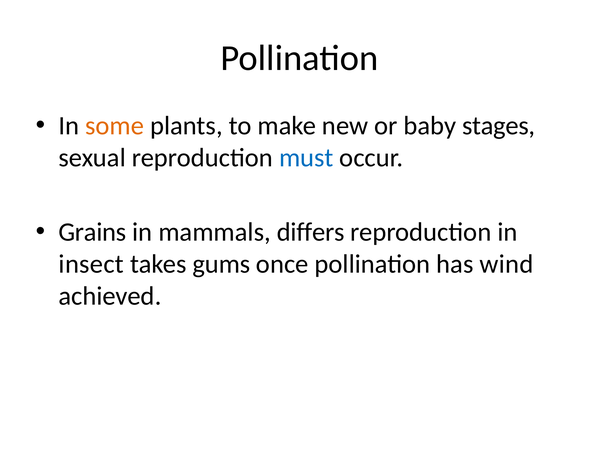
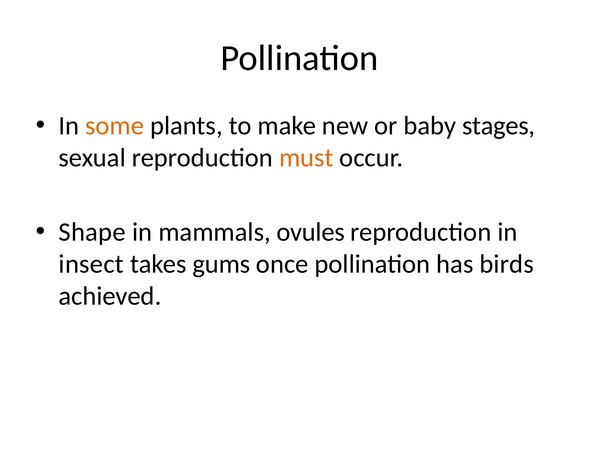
must colour: blue -> orange (306, 158)
Grains: Grains -> Shape (92, 232)
differs: differs -> ovules (311, 232)
wind: wind -> birds (507, 264)
